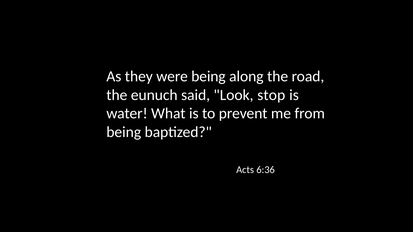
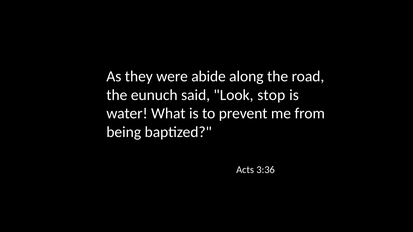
were being: being -> abide (208, 76)
6:36: 6:36 -> 3:36 (266, 170)
